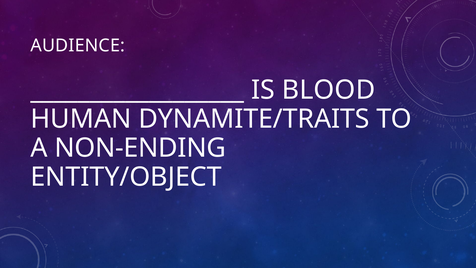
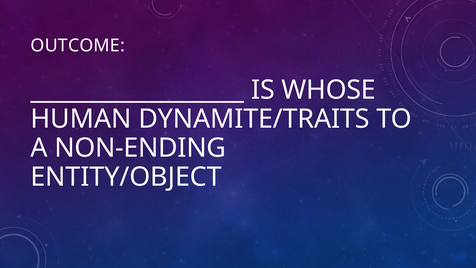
AUDIENCE: AUDIENCE -> OUTCOME (78, 45)
BLOOD: BLOOD -> WHOSE (329, 90)
